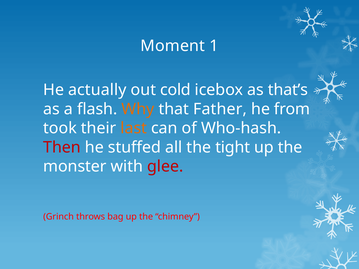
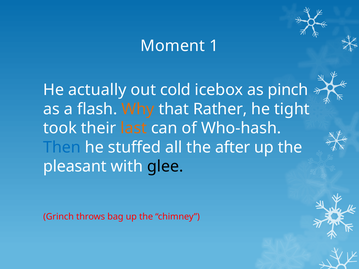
thatʼs: thatʼs -> pinch (288, 90)
Father: Father -> Rather (220, 109)
from: from -> tight (292, 109)
Then colour: red -> blue (62, 147)
tight: tight -> after (233, 147)
monster: monster -> pleasant (75, 167)
glee colour: red -> black (165, 167)
